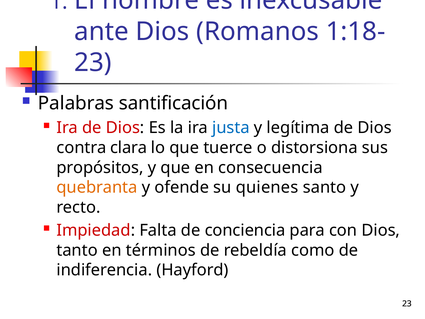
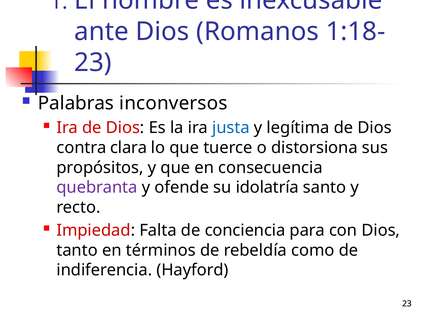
santificación: santificación -> inconversos (173, 103)
quebranta colour: orange -> purple (97, 187)
quienes: quienes -> idolatría (267, 187)
